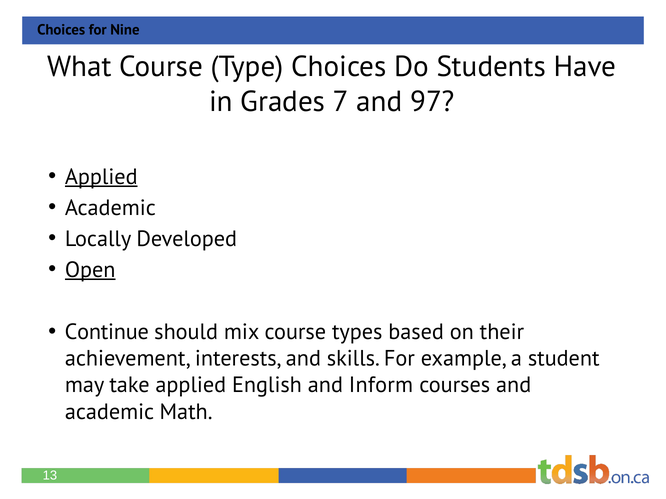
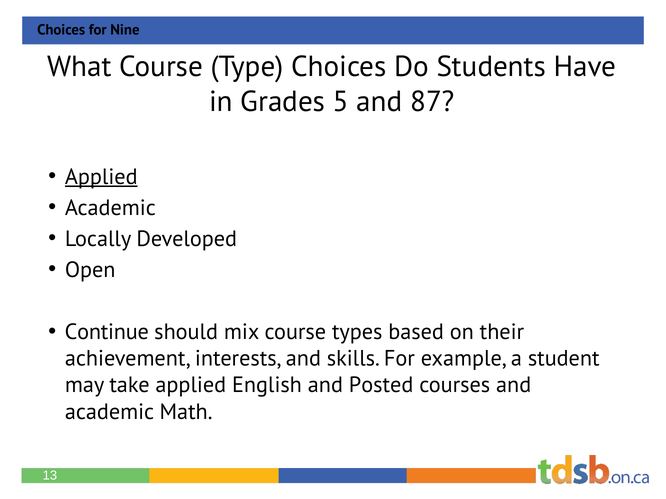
7: 7 -> 5 (341, 102)
97: 97 -> 87 (432, 102)
Open underline: present -> none (90, 270)
Inform: Inform -> Posted (381, 386)
